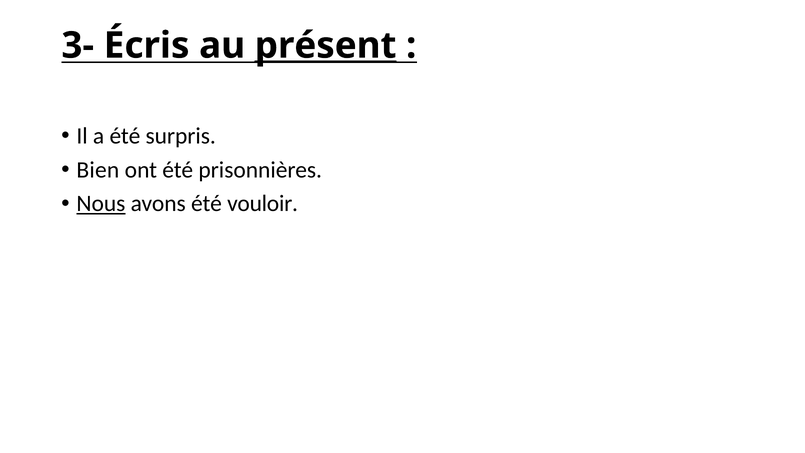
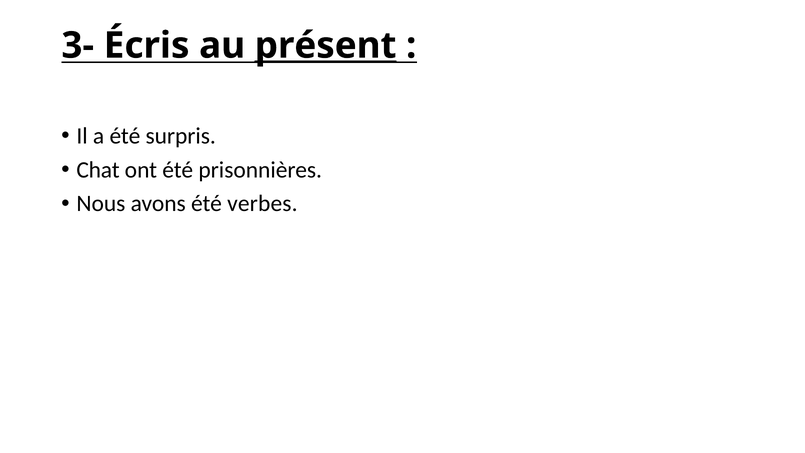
Bien: Bien -> Chat (98, 170)
Nous underline: present -> none (101, 204)
vouloir: vouloir -> verbes (262, 204)
